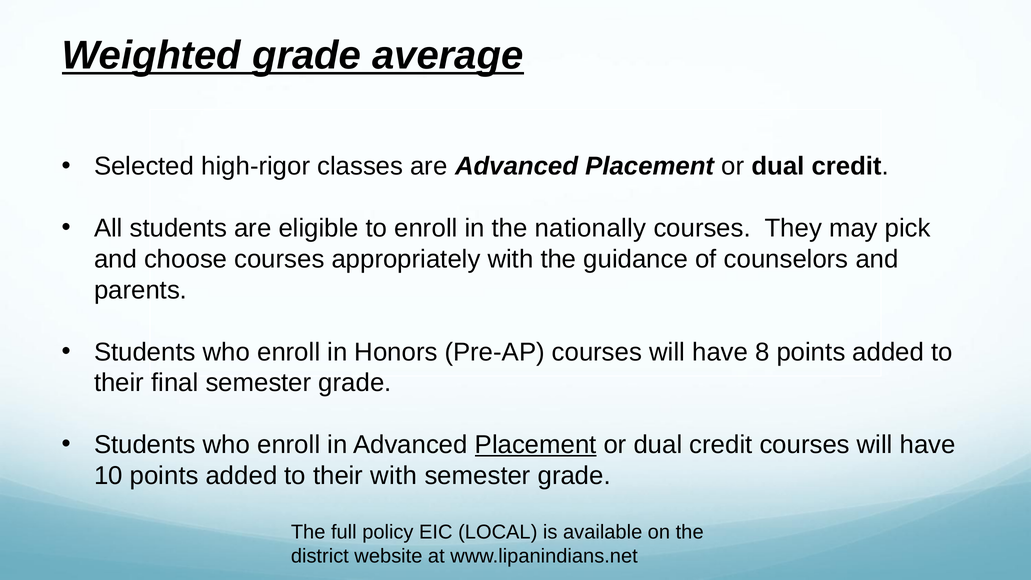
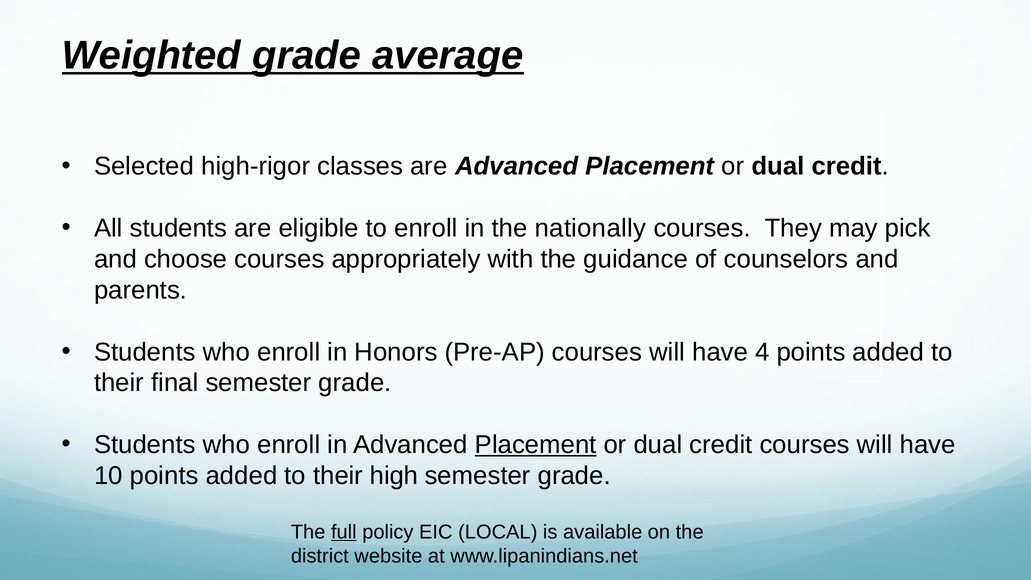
8: 8 -> 4 (762, 352)
their with: with -> high (394, 476)
full underline: none -> present (344, 532)
